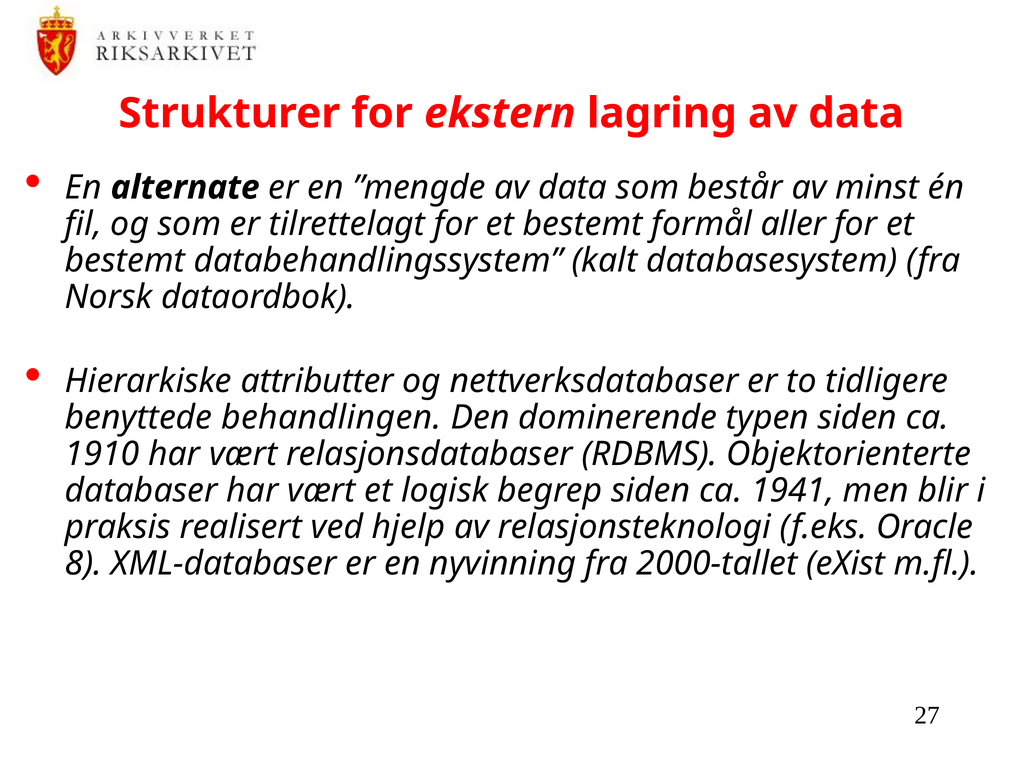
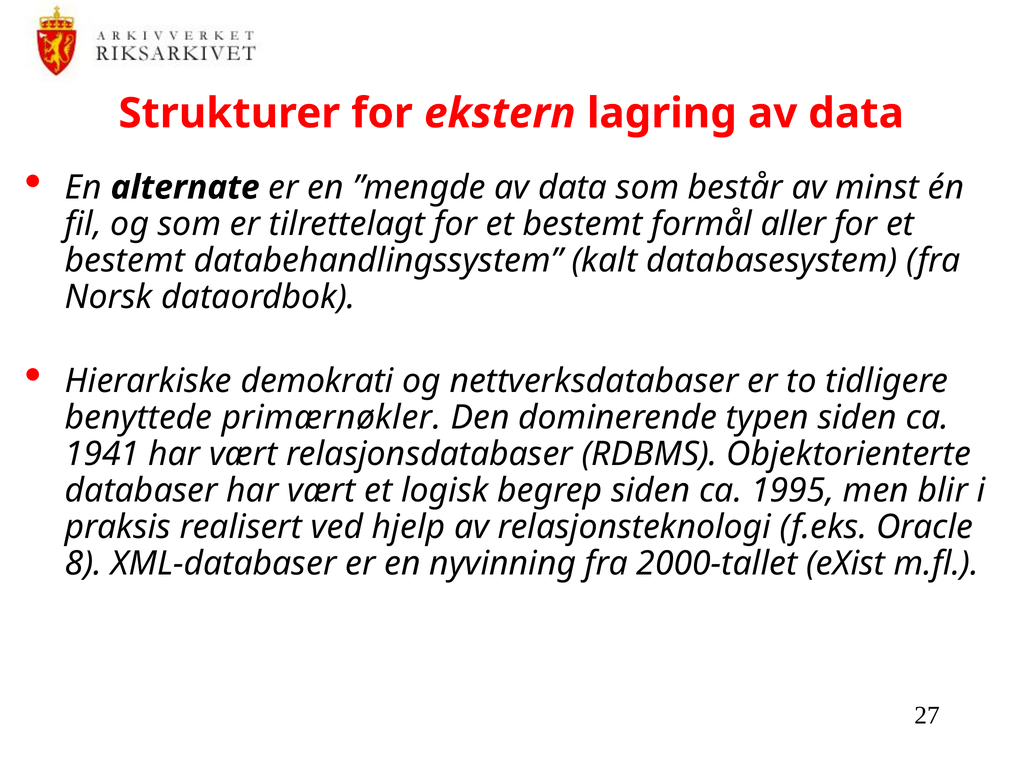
attributter: attributter -> demokrati (317, 381)
behandlingen: behandlingen -> primærnøkler (331, 417)
1910: 1910 -> 1941 (102, 454)
1941: 1941 -> 1995 (793, 490)
